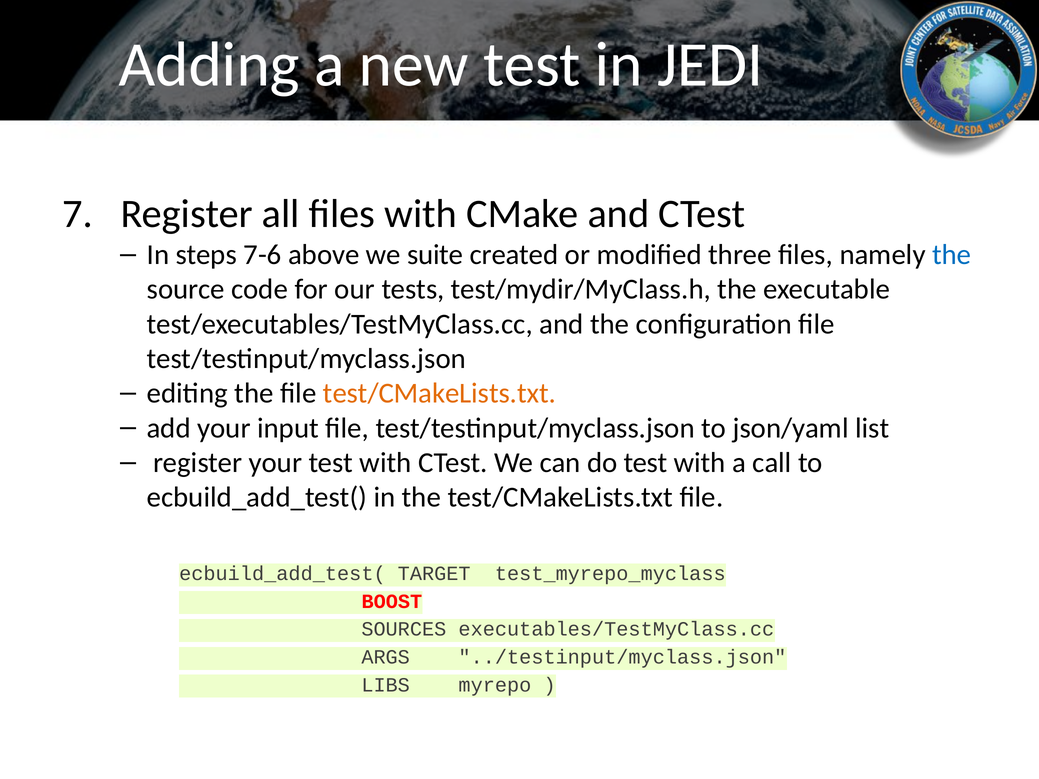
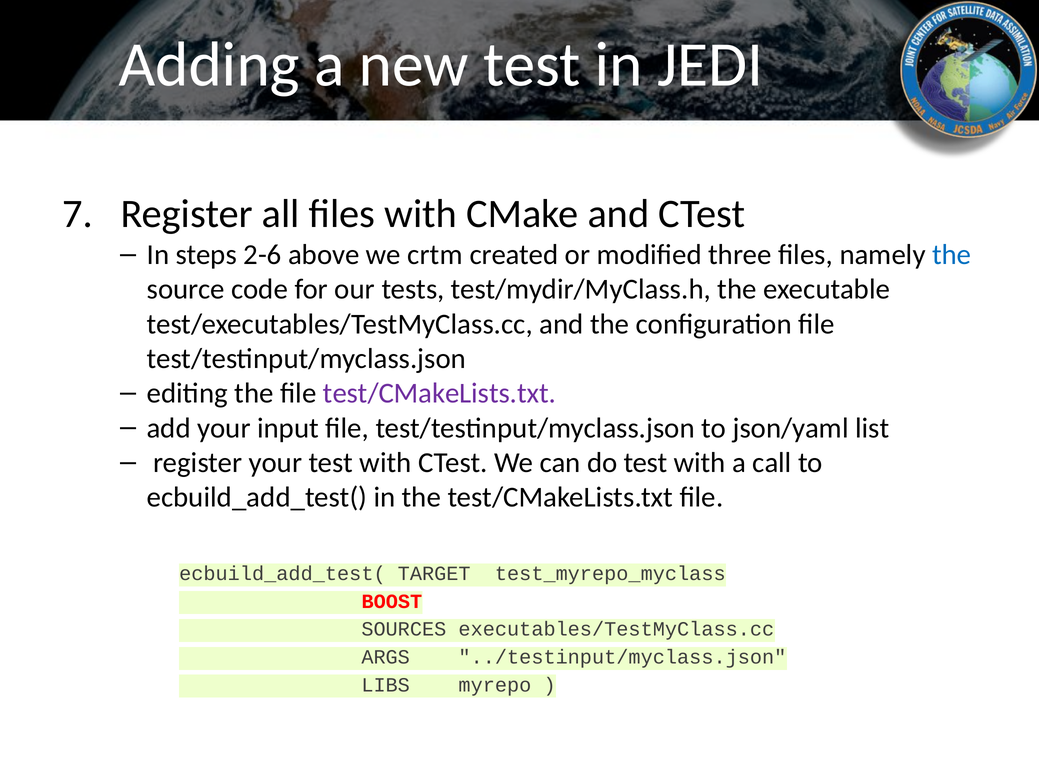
7-6: 7-6 -> 2-6 (262, 255)
suite: suite -> crtm (435, 255)
test/CMakeLists.txt colour: orange -> purple (439, 393)
